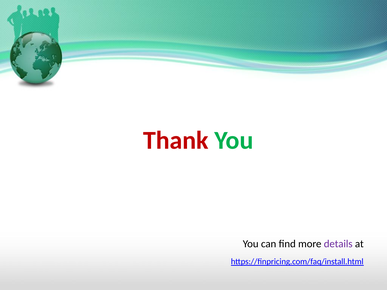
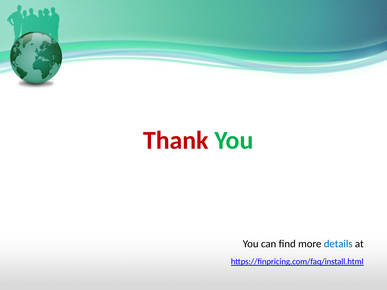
details colour: purple -> blue (338, 244)
